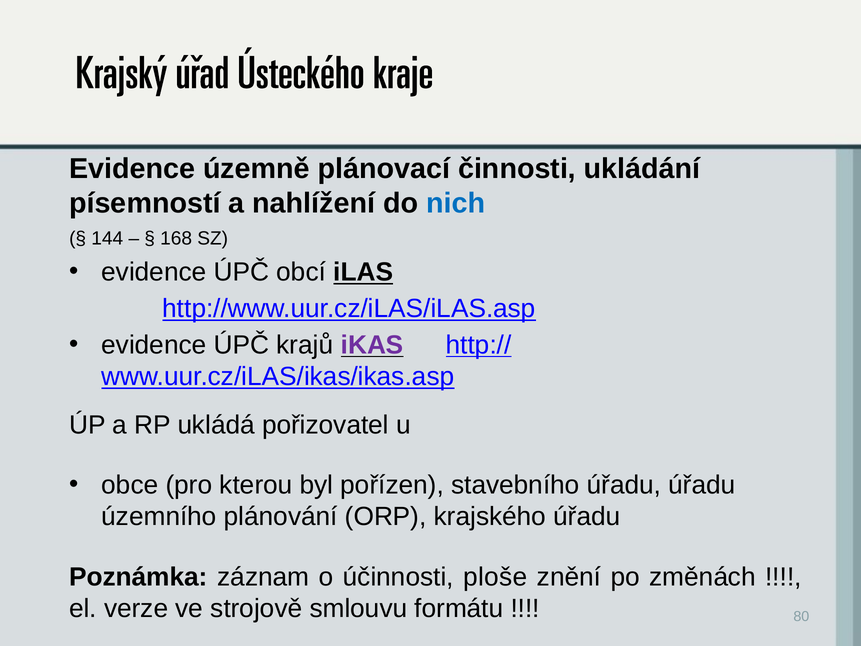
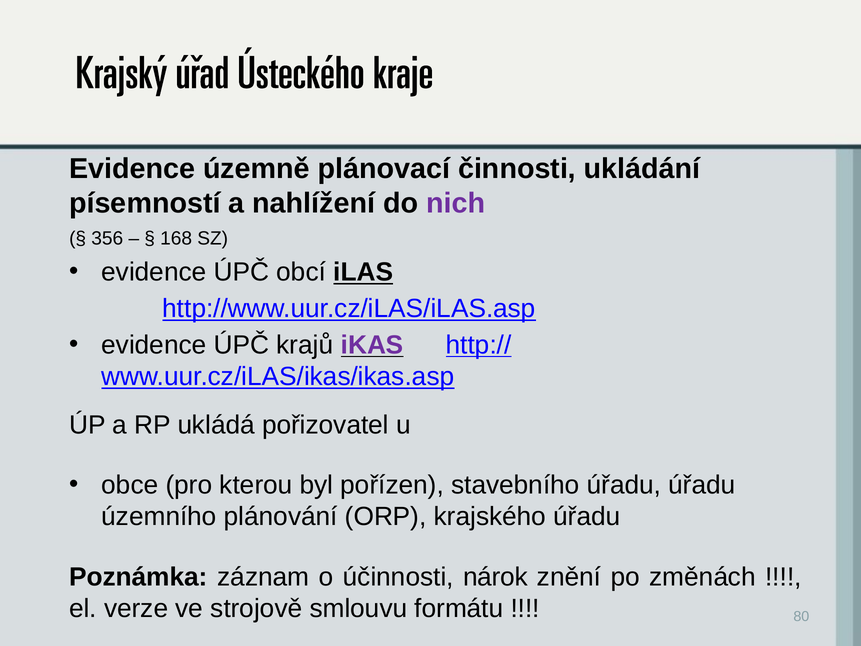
nich colour: blue -> purple (456, 203)
144: 144 -> 356 (107, 238)
ploše: ploše -> nárok (495, 577)
